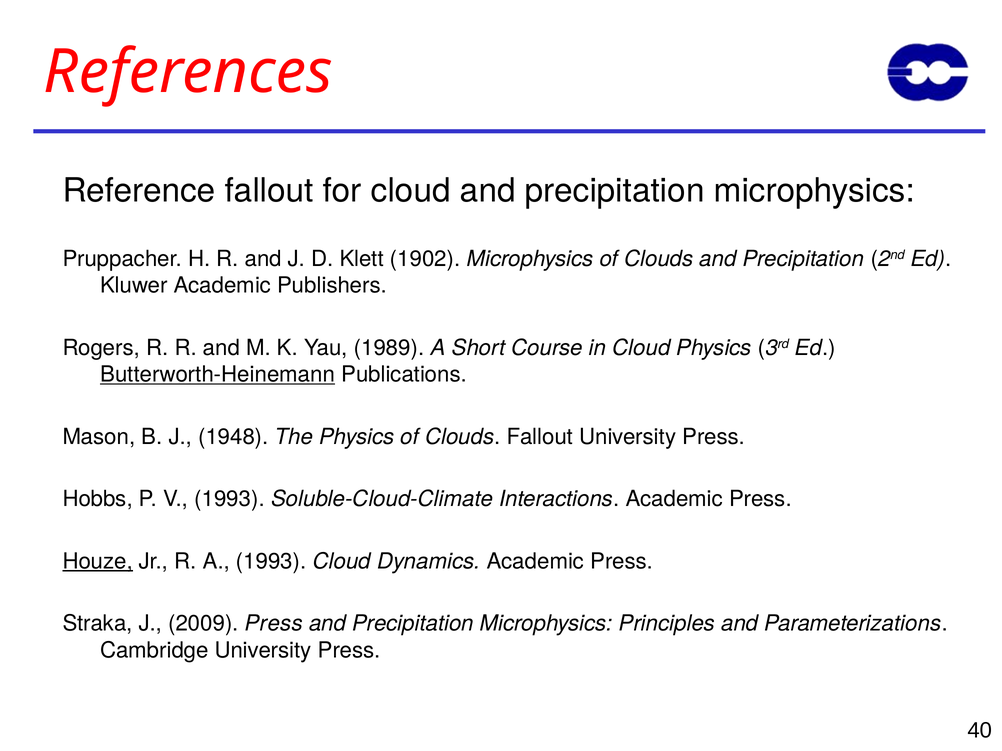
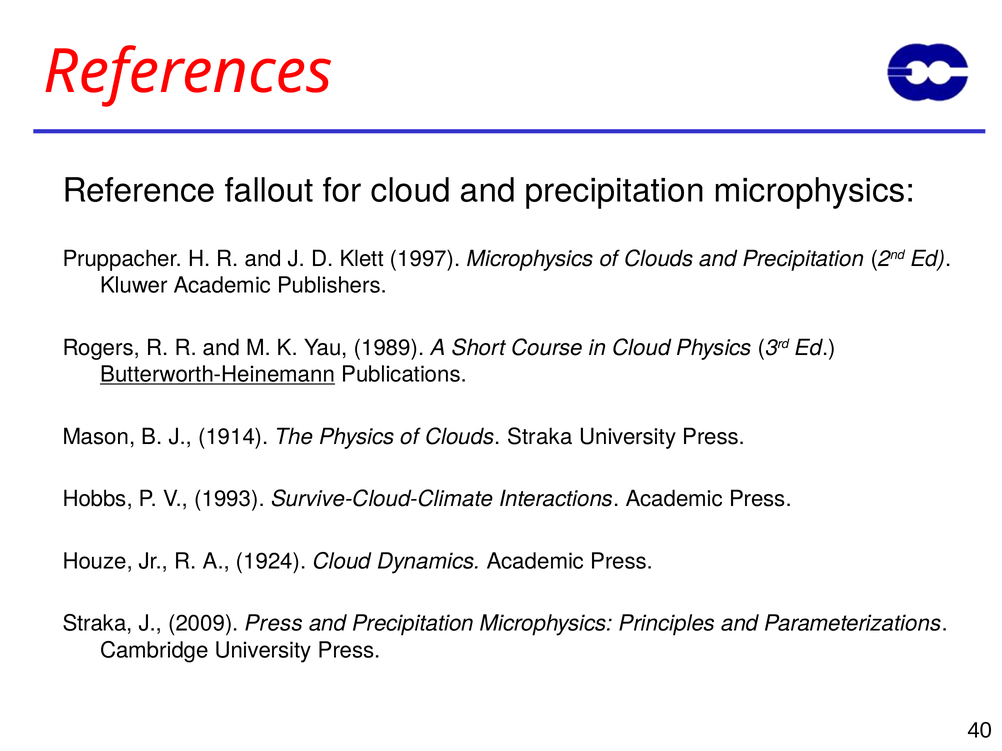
1902: 1902 -> 1997 (425, 259)
1948: 1948 -> 1914 (233, 437)
Clouds Fallout: Fallout -> Straka (540, 437)
Soluble-Cloud-Climate: Soluble-Cloud-Climate -> Survive-Cloud-Climate (382, 499)
Houze underline: present -> none (98, 562)
A 1993: 1993 -> 1924 (271, 562)
